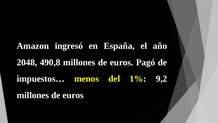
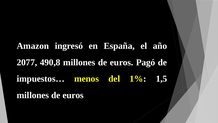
2048: 2048 -> 2077 (27, 62)
9,2: 9,2 -> 1,5 (162, 79)
